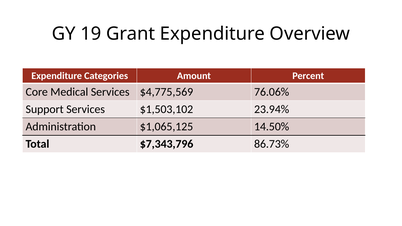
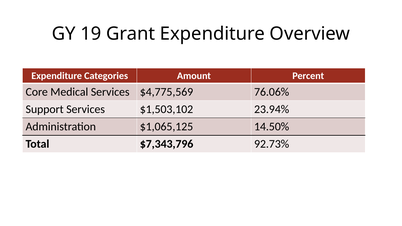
86.73%: 86.73% -> 92.73% (272, 144)
